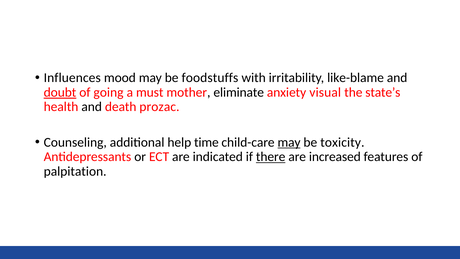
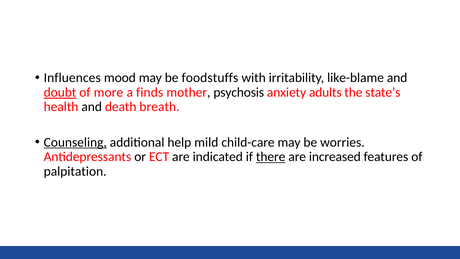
going: going -> more (108, 92)
must: must -> finds (150, 92)
eliminate: eliminate -> psychosis (239, 92)
visual: visual -> adults (325, 92)
prozac: prozac -> breath (159, 107)
Counseling underline: none -> present (75, 142)
time: time -> mild (206, 142)
may underline: present -> none (289, 142)
toxicity: toxicity -> worries (342, 142)
